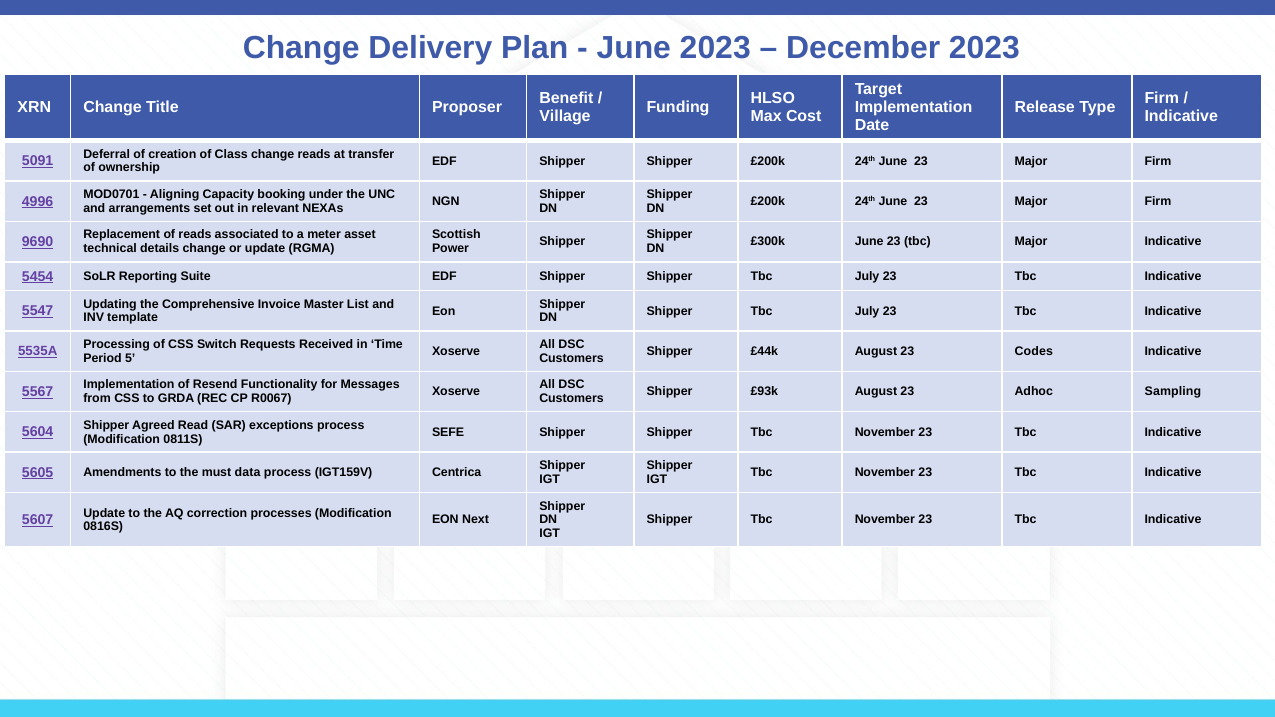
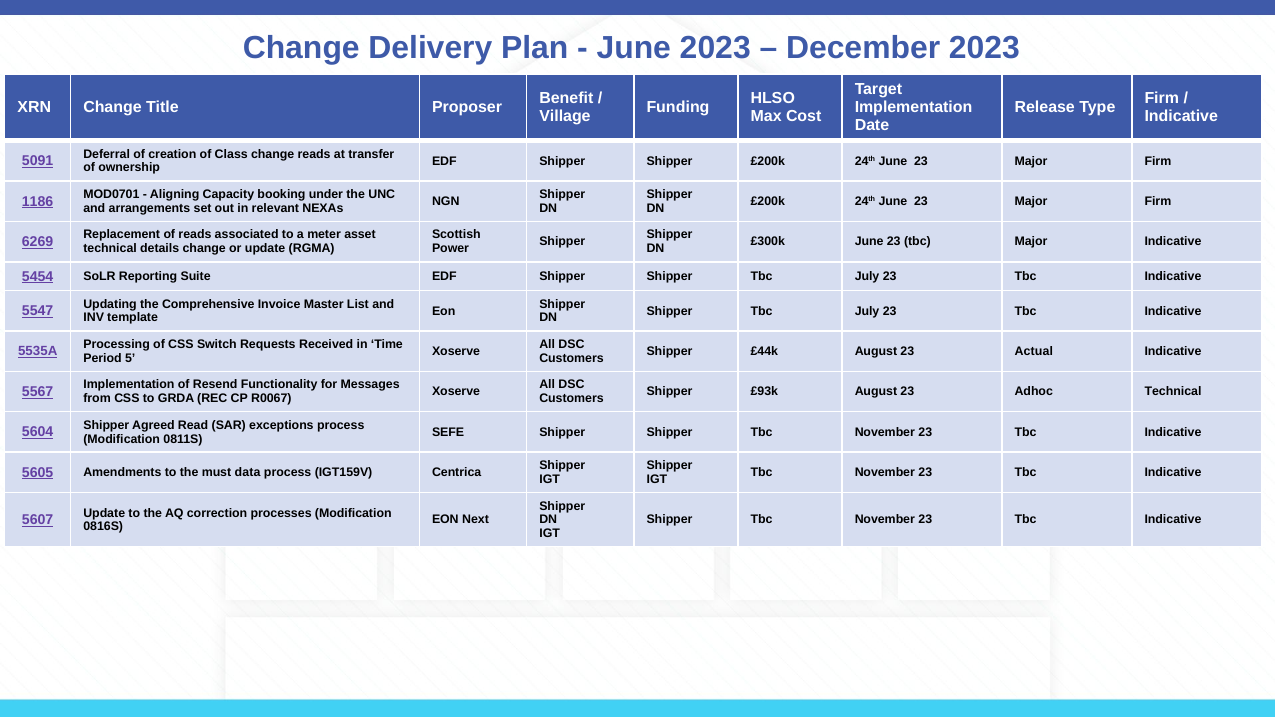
4996: 4996 -> 1186 (38, 201)
9690: 9690 -> 6269 (38, 242)
Codes: Codes -> Actual (1034, 351)
Adhoc Sampling: Sampling -> Technical (1173, 392)
